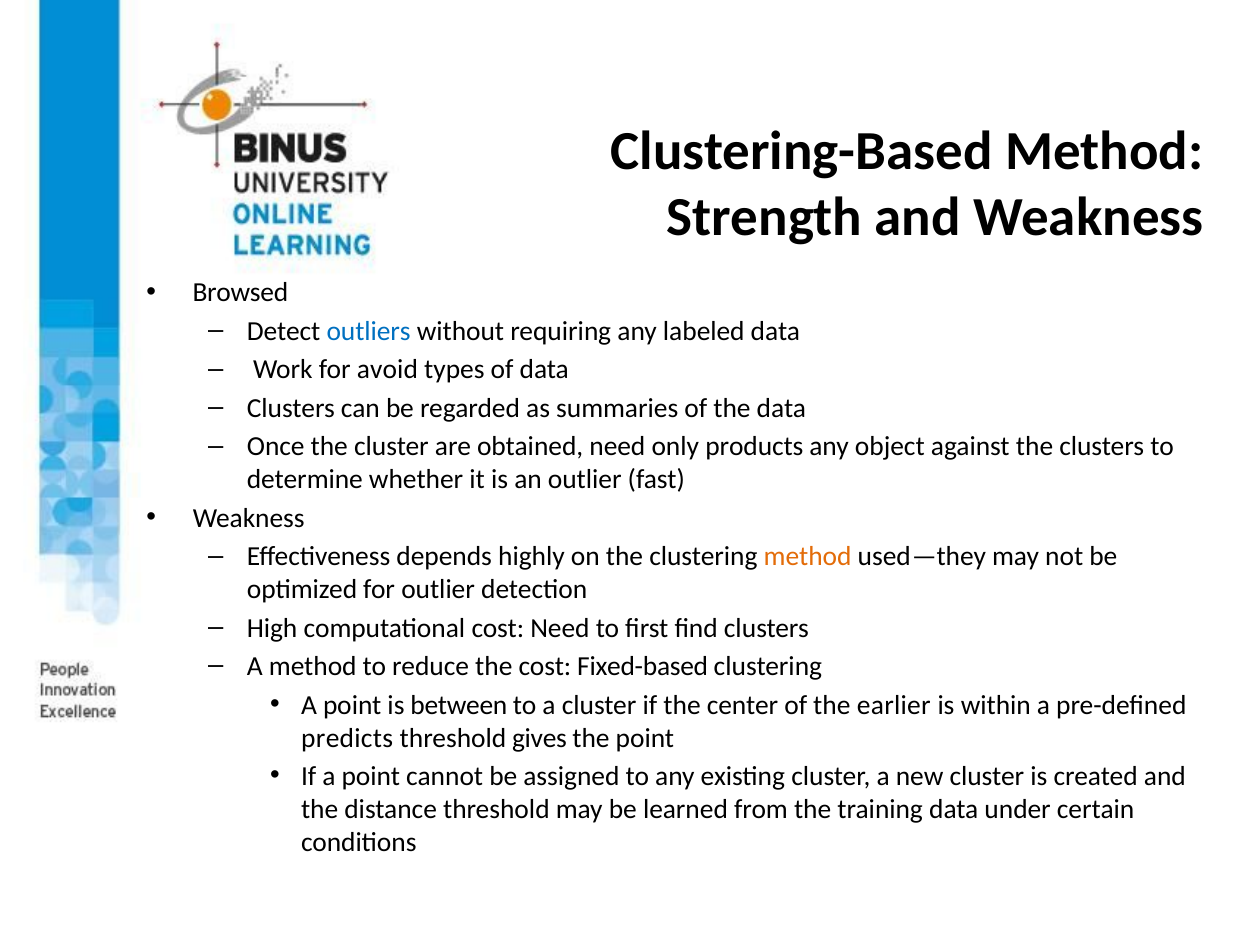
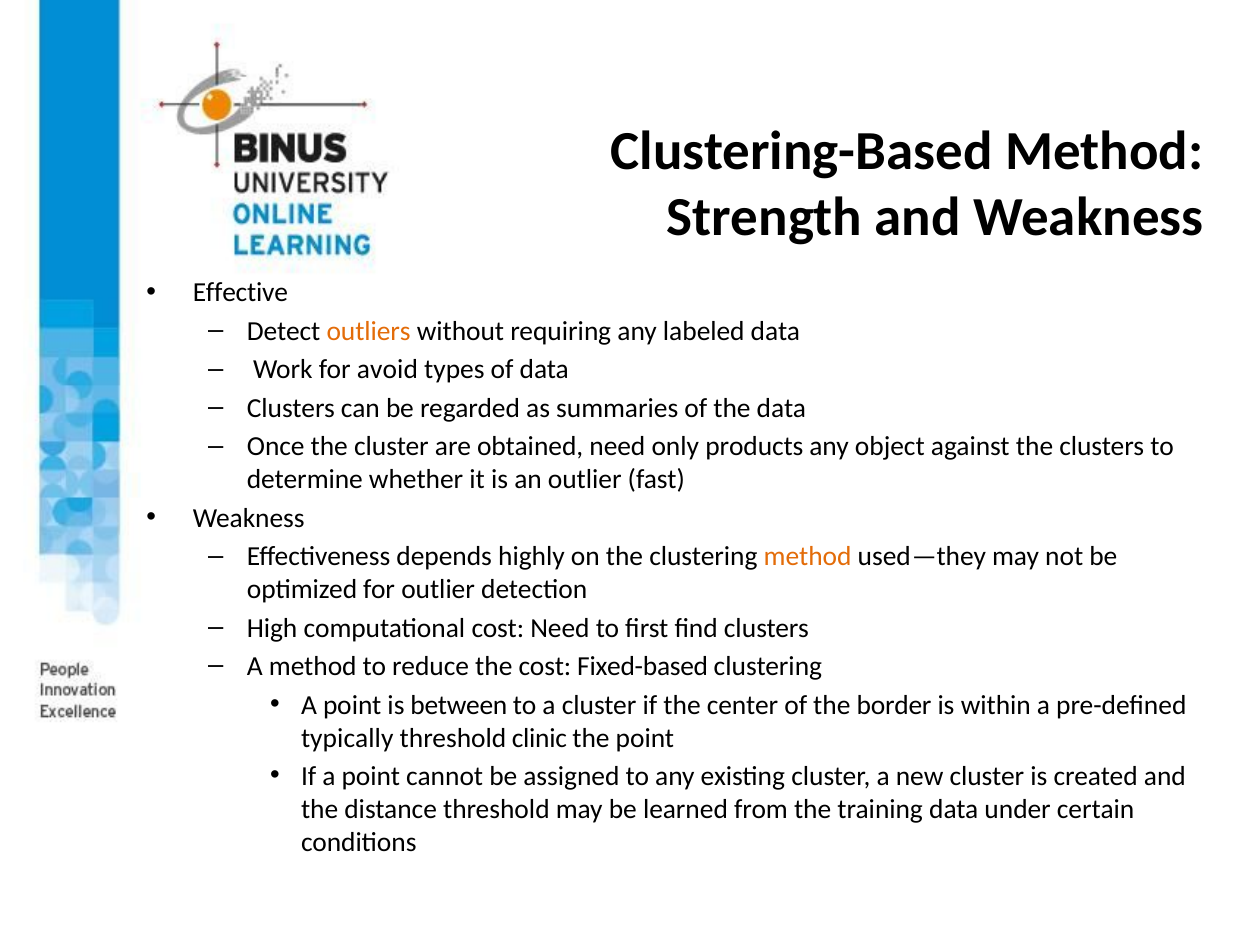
Browsed: Browsed -> Effective (240, 293)
outliers colour: blue -> orange (369, 331)
earlier: earlier -> border (894, 705)
predicts: predicts -> typically (347, 738)
gives: gives -> clinic (539, 738)
